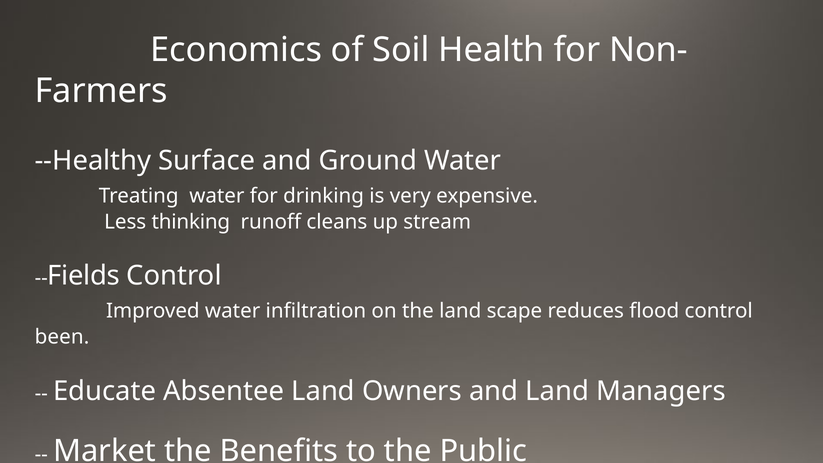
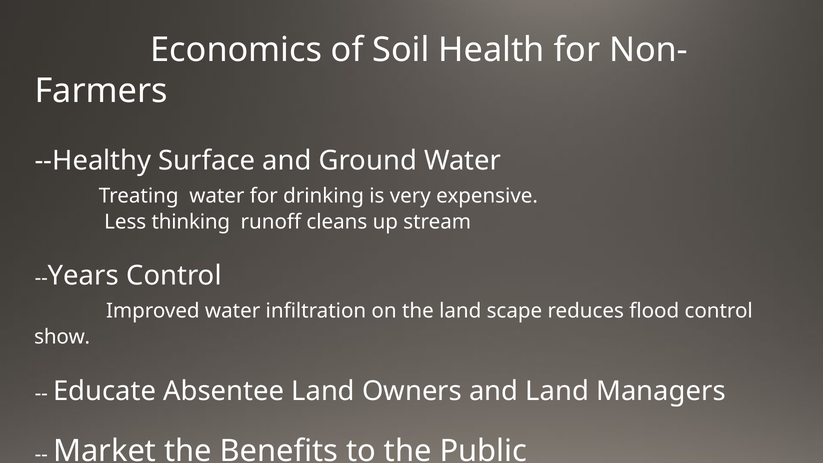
Fields: Fields -> Years (83, 276)
been: been -> show (62, 337)
